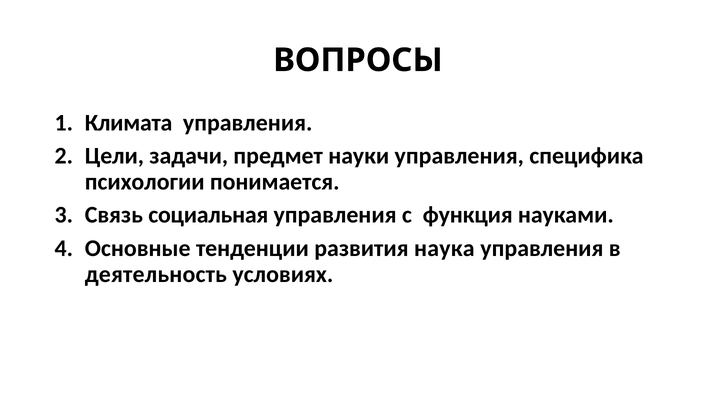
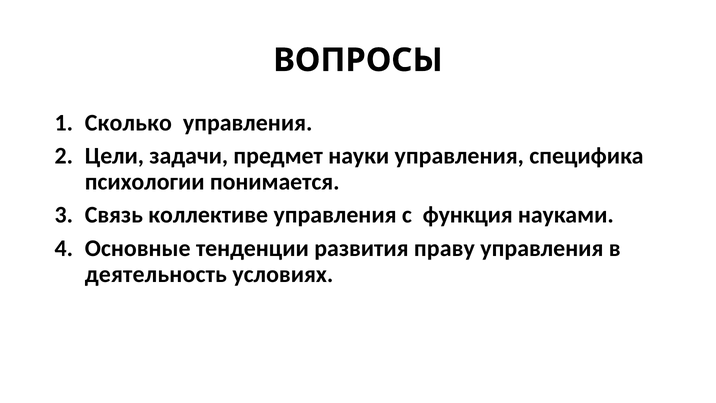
Климата: Климата -> Сколько (128, 123)
социальная: социальная -> коллективе (208, 215)
наука: наука -> праву (444, 248)
